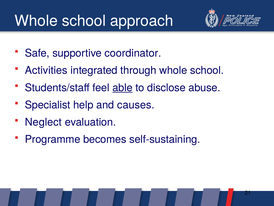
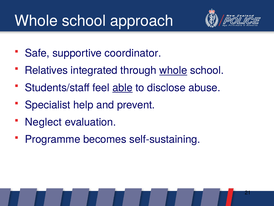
Activities: Activities -> Relatives (46, 70)
whole underline: none -> present (173, 70)
causes: causes -> prevent (136, 105)
